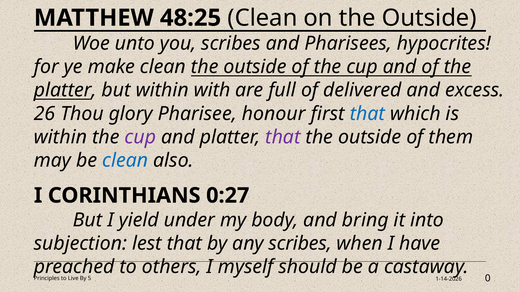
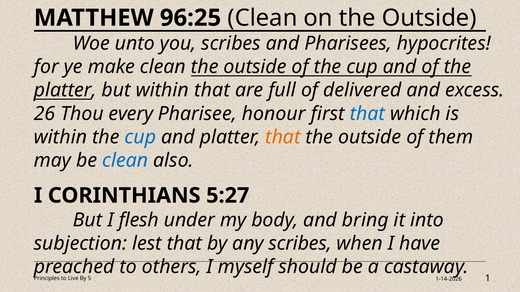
48:25: 48:25 -> 96:25 (191, 18)
within with: with -> that (212, 90)
glory: glory -> every (131, 114)
cup colour: purple -> blue (140, 137)
that colour: purple -> orange (283, 137)
0:27: 0:27 -> 5:27 (228, 196)
yield: yield -> flesh (139, 220)
0: 0 -> 1 (488, 279)
